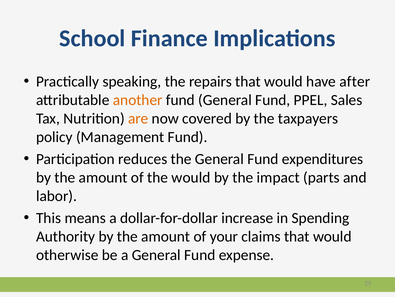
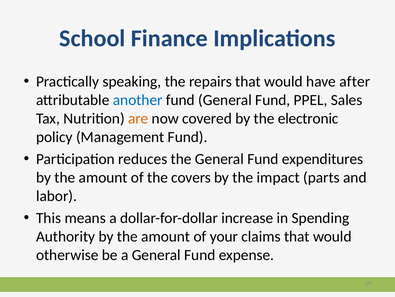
another colour: orange -> blue (138, 100)
taxpayers: taxpayers -> electronic (308, 118)
the would: would -> covers (191, 177)
